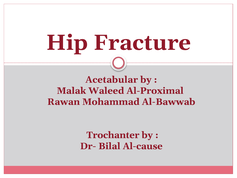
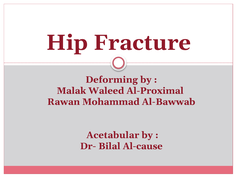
Acetabular: Acetabular -> Deforming (112, 80)
Trochanter: Trochanter -> Acetabular (113, 135)
